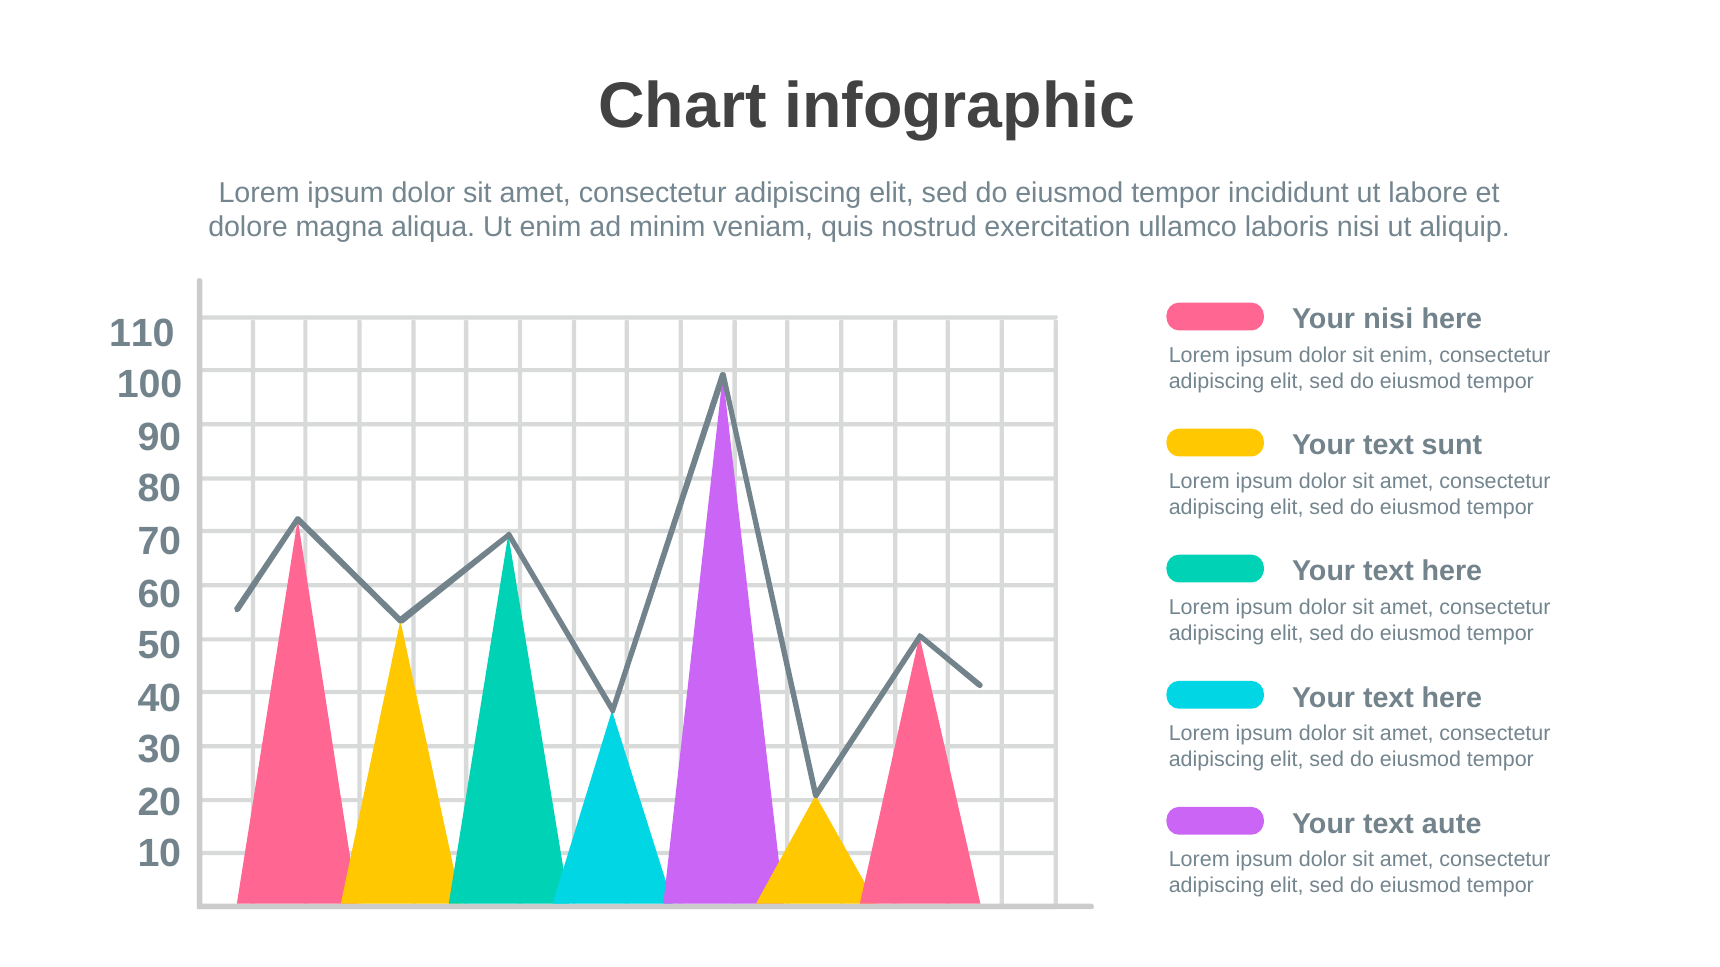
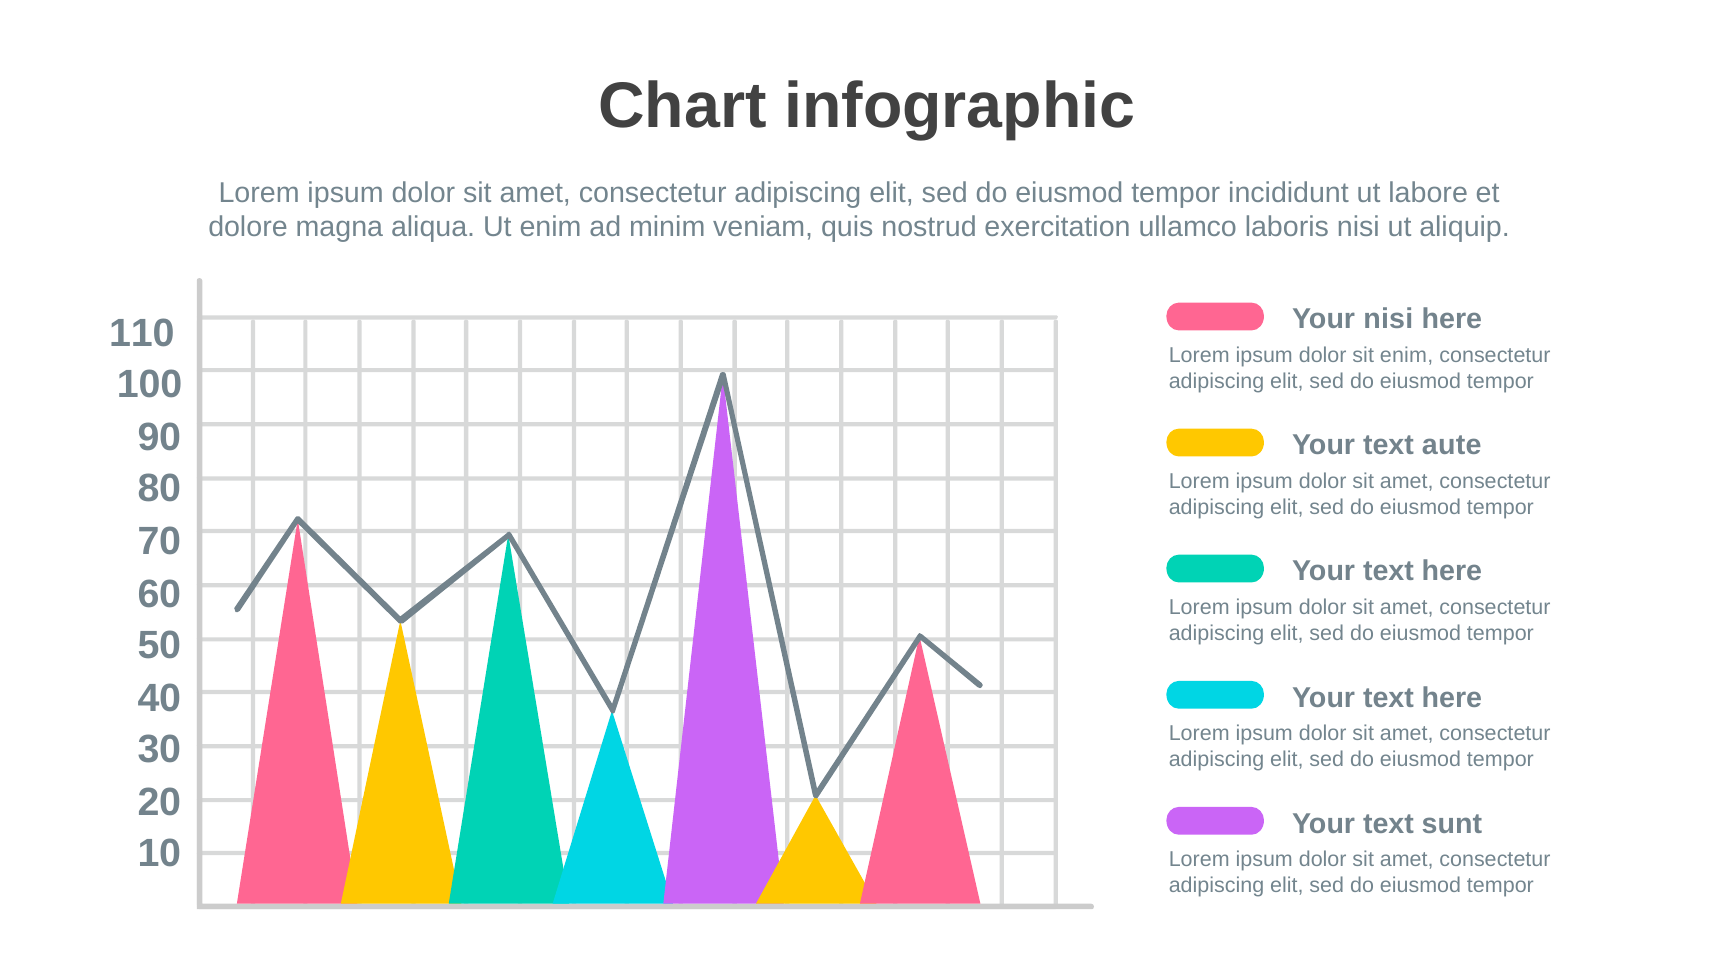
sunt: sunt -> aute (1452, 446)
aute: aute -> sunt (1452, 824)
